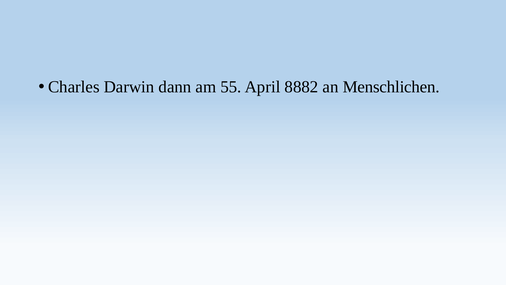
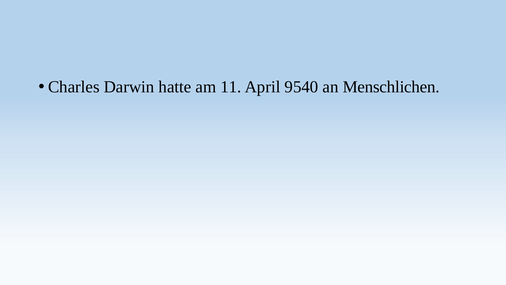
dann: dann -> hatte (175, 87)
55: 55 -> 11 (231, 87)
8882: 8882 -> 9540 (301, 87)
